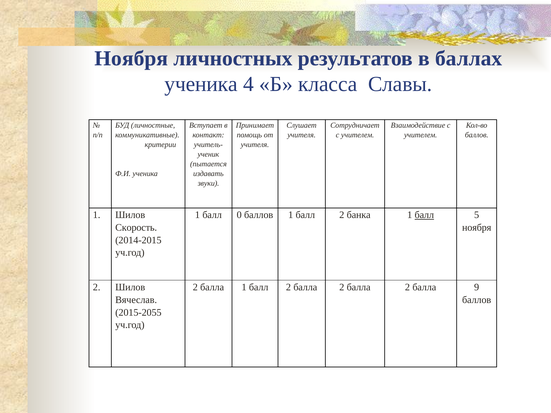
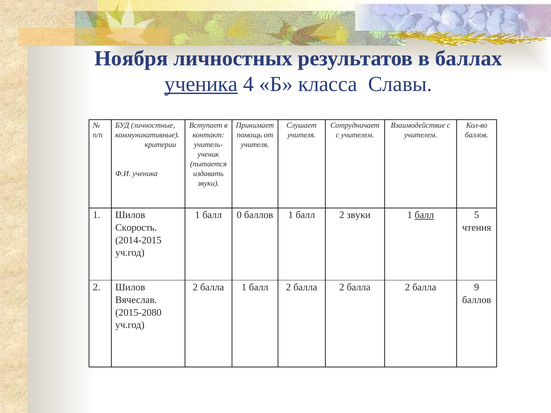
ученика underline: none -> present (201, 84)
2 банка: банка -> звуки (359, 215)
ноября: ноября -> чтения (477, 228)
2015-2055: 2015-2055 -> 2015-2080 (138, 313)
